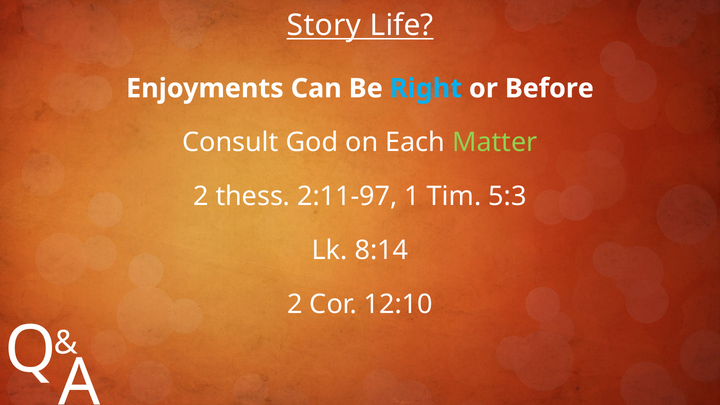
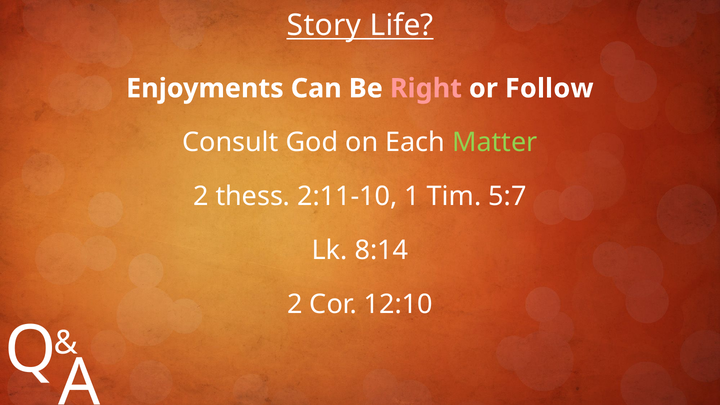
Right colour: light blue -> pink (426, 88)
Before: Before -> Follow (549, 88)
2:11-97: 2:11-97 -> 2:11-10 (347, 196)
5:3: 5:3 -> 5:7 (507, 196)
